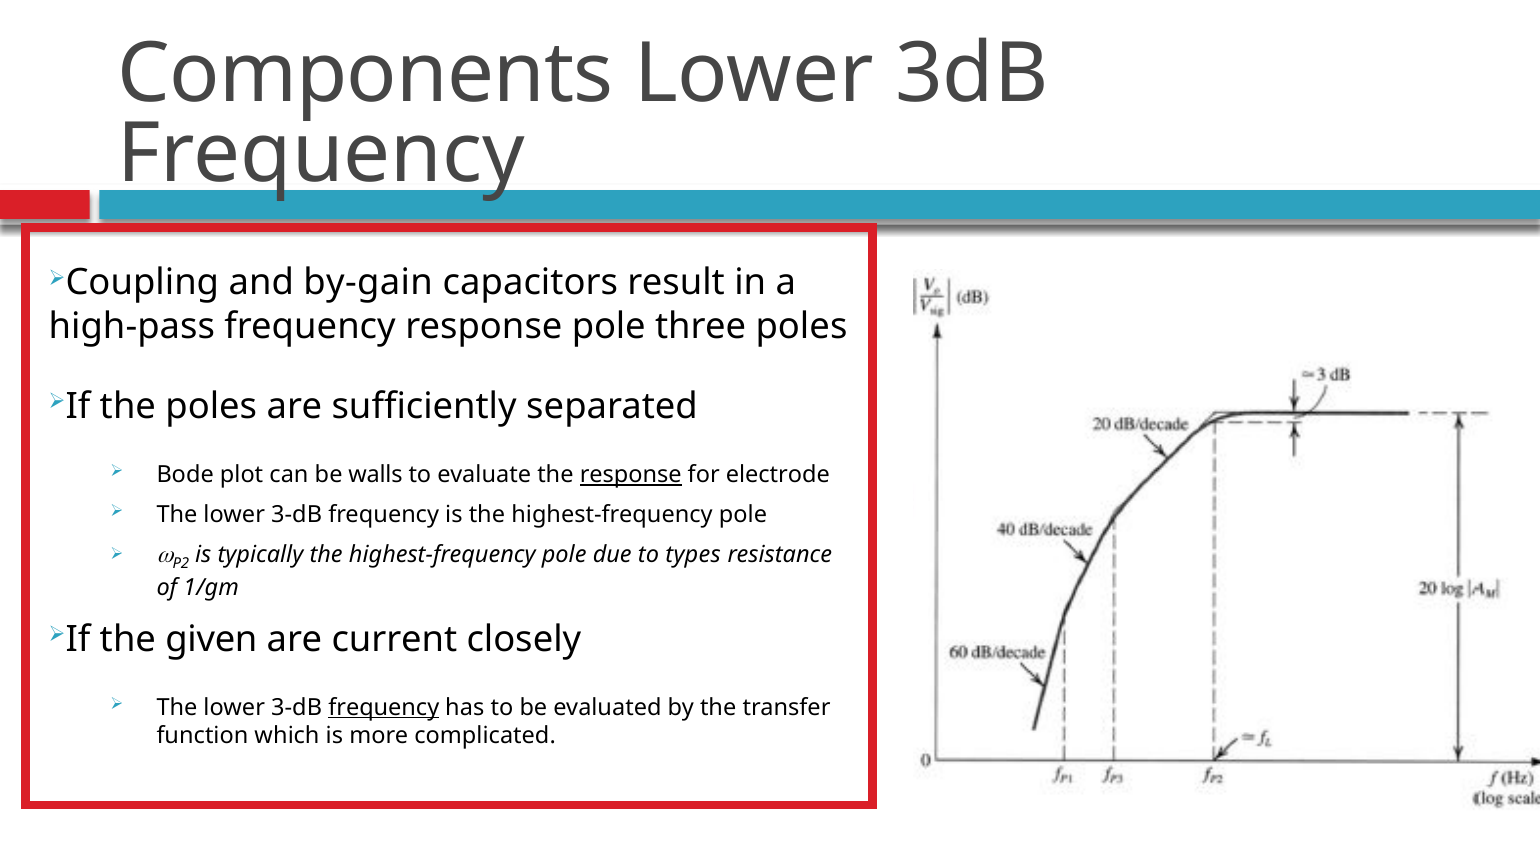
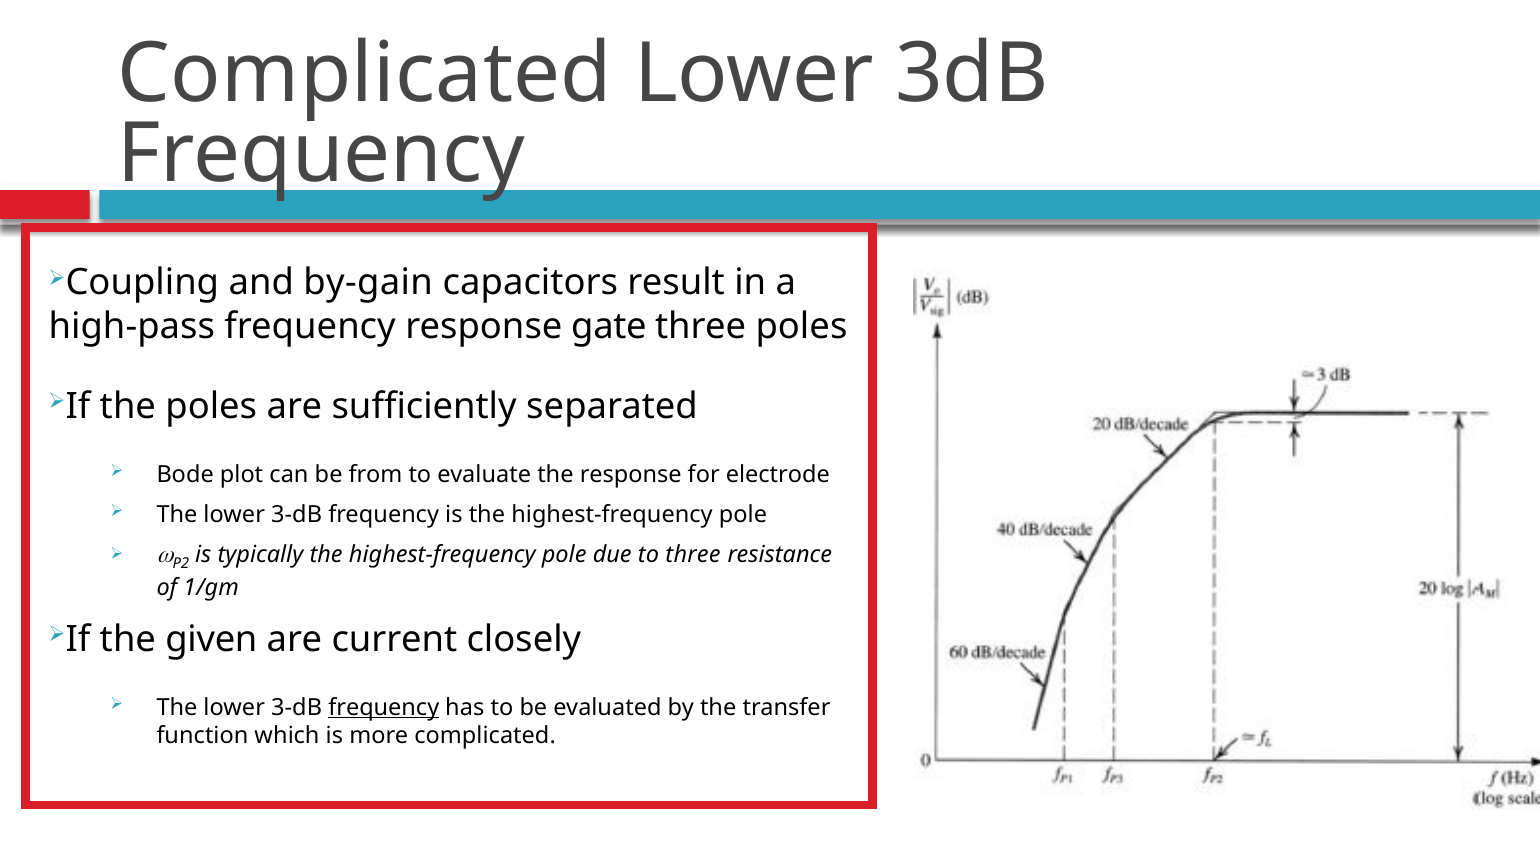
Components: Components -> Complicated (365, 74)
response pole: pole -> gate (609, 327)
walls: walls -> from (375, 475)
response underline: present -> none (631, 475)
to types: types -> three (693, 555)
